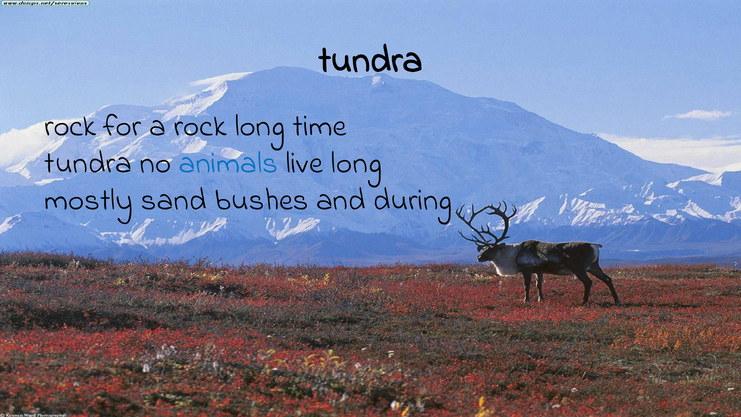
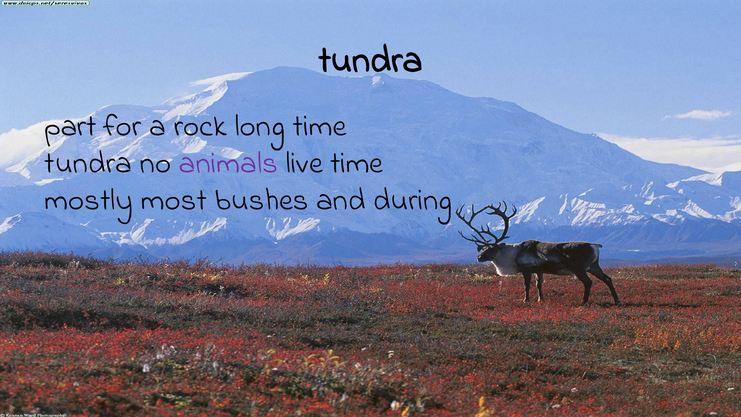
rock: rock -> part (70, 125)
animals colour: blue -> purple (228, 162)
live long: long -> time (357, 162)
sand: sand -> most (174, 199)
